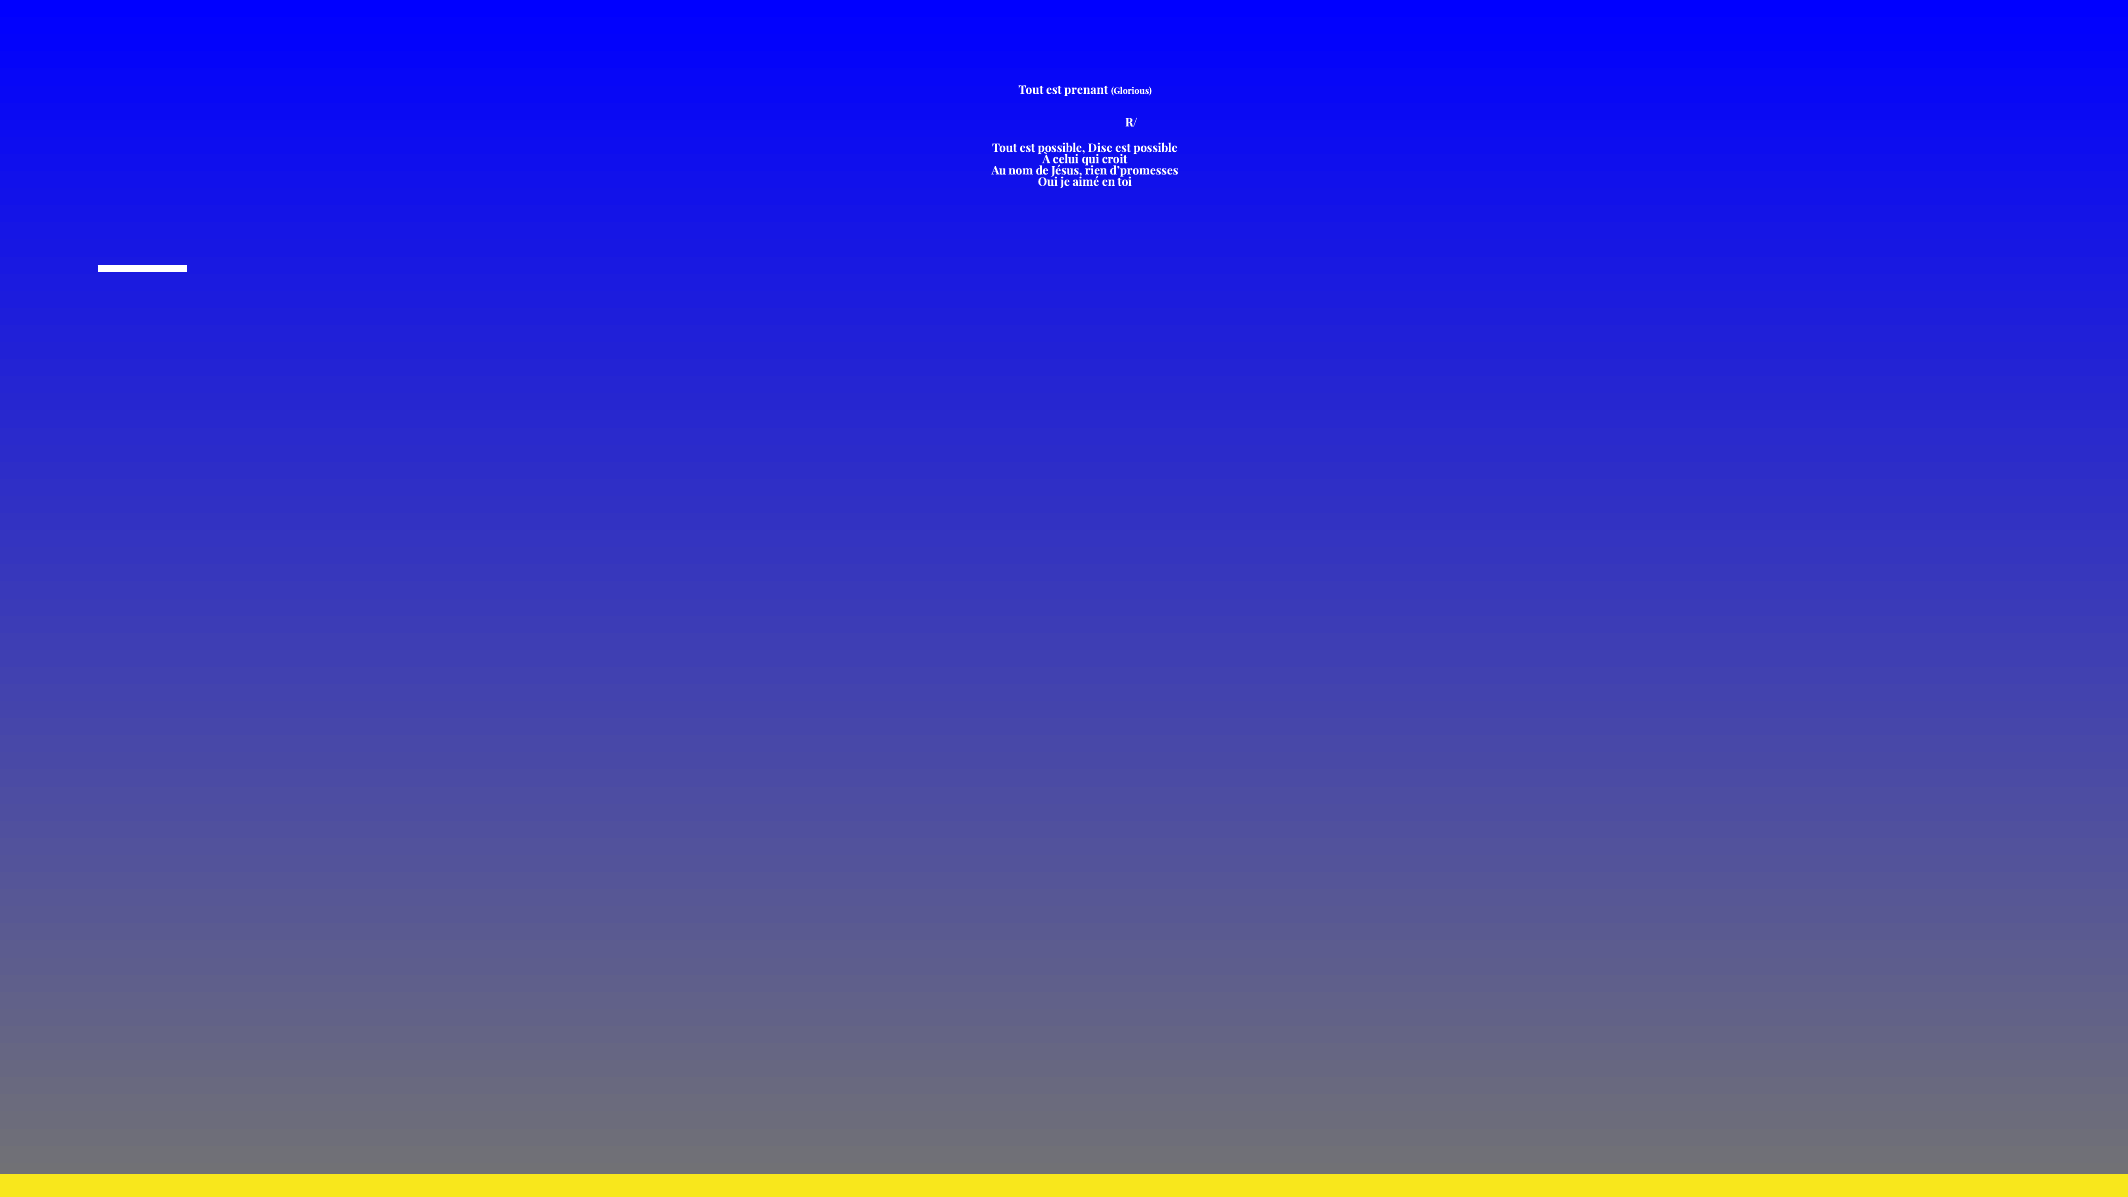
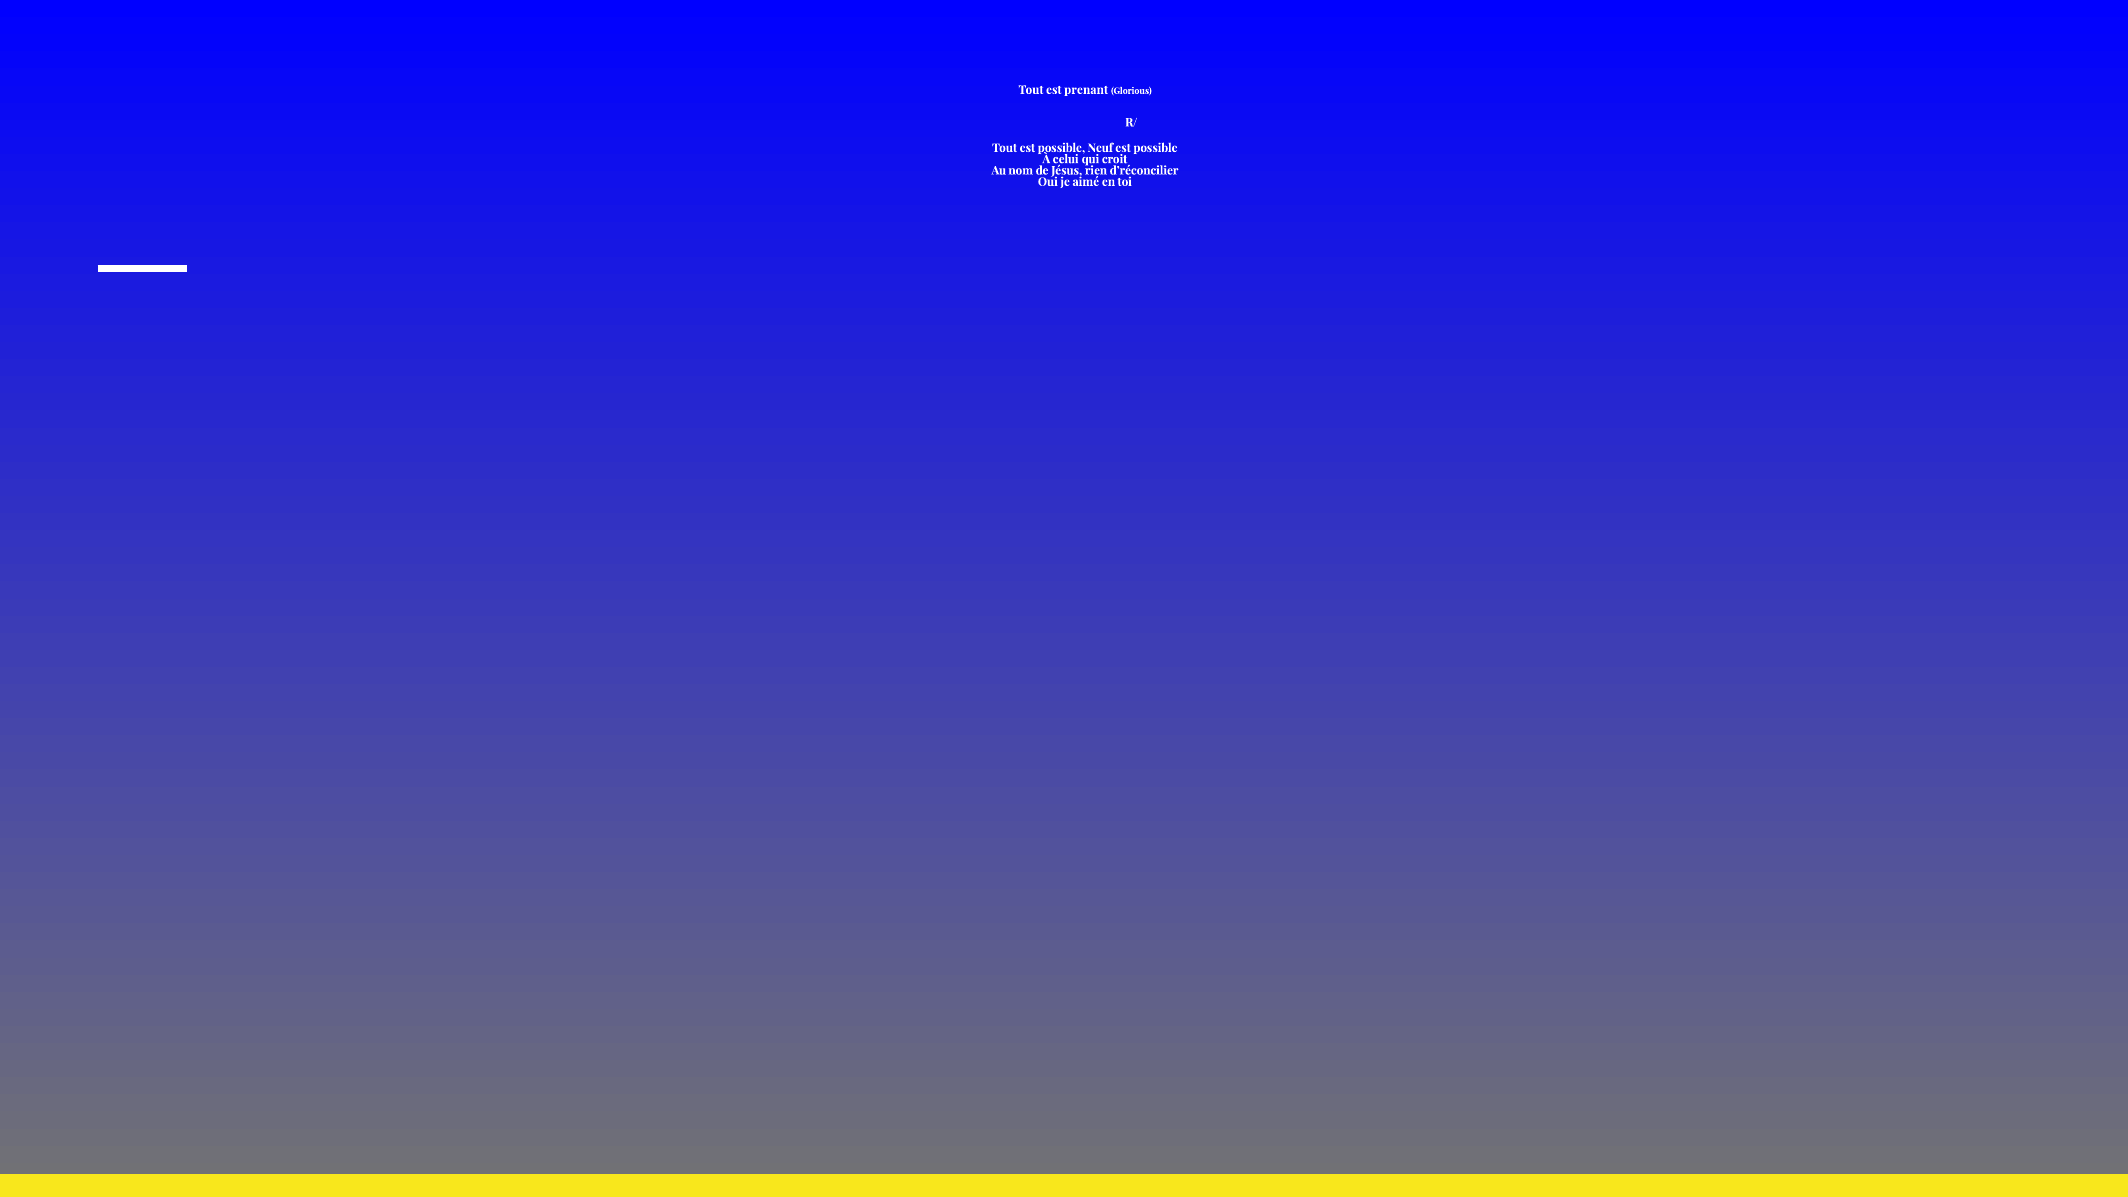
Dise: Dise -> Neuf (1100, 148)
d’promesses: d’promesses -> d’réconcilier (1144, 171)
